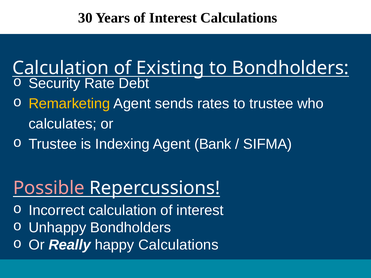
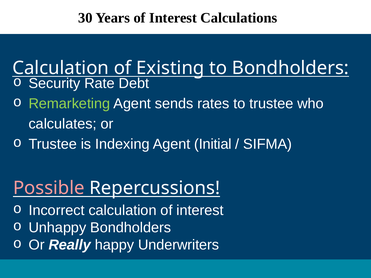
Remarketing colour: yellow -> light green (69, 104)
Bank: Bank -> Initial (213, 144)
happy Calculations: Calculations -> Underwriters (179, 245)
